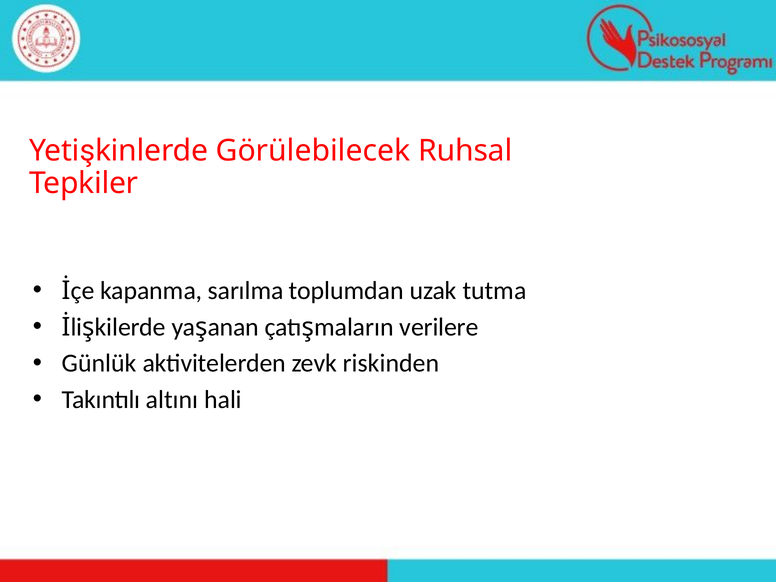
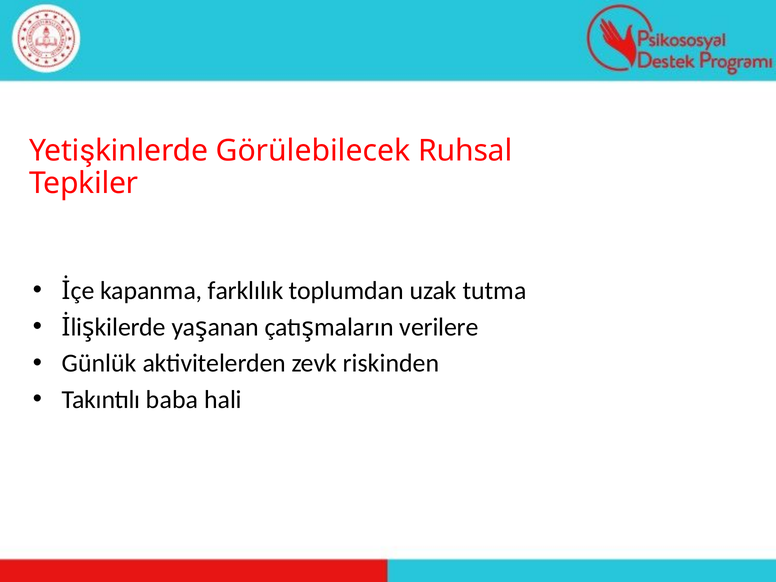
sarılma: sarılma -> farklılık (246, 291)
altını: altını -> baba (172, 400)
